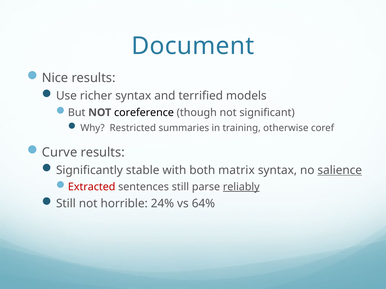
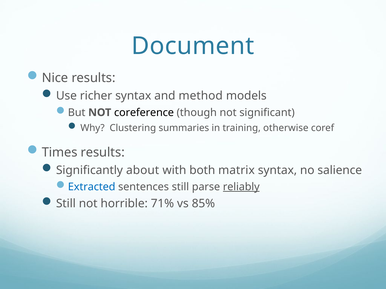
terrified: terrified -> method (201, 96)
Restricted: Restricted -> Clustering (133, 128)
Curve: Curve -> Times (60, 153)
stable: stable -> about (143, 170)
salience underline: present -> none (340, 170)
Extracted colour: red -> blue (92, 187)
24%: 24% -> 71% (162, 204)
64%: 64% -> 85% (203, 204)
